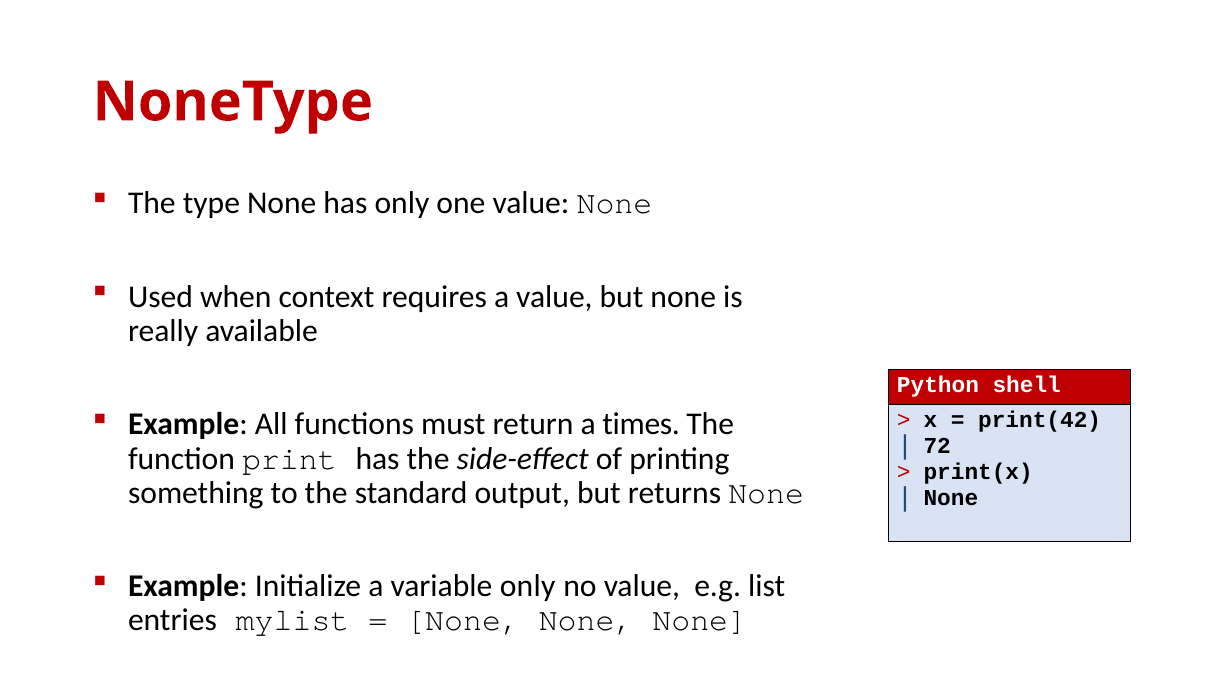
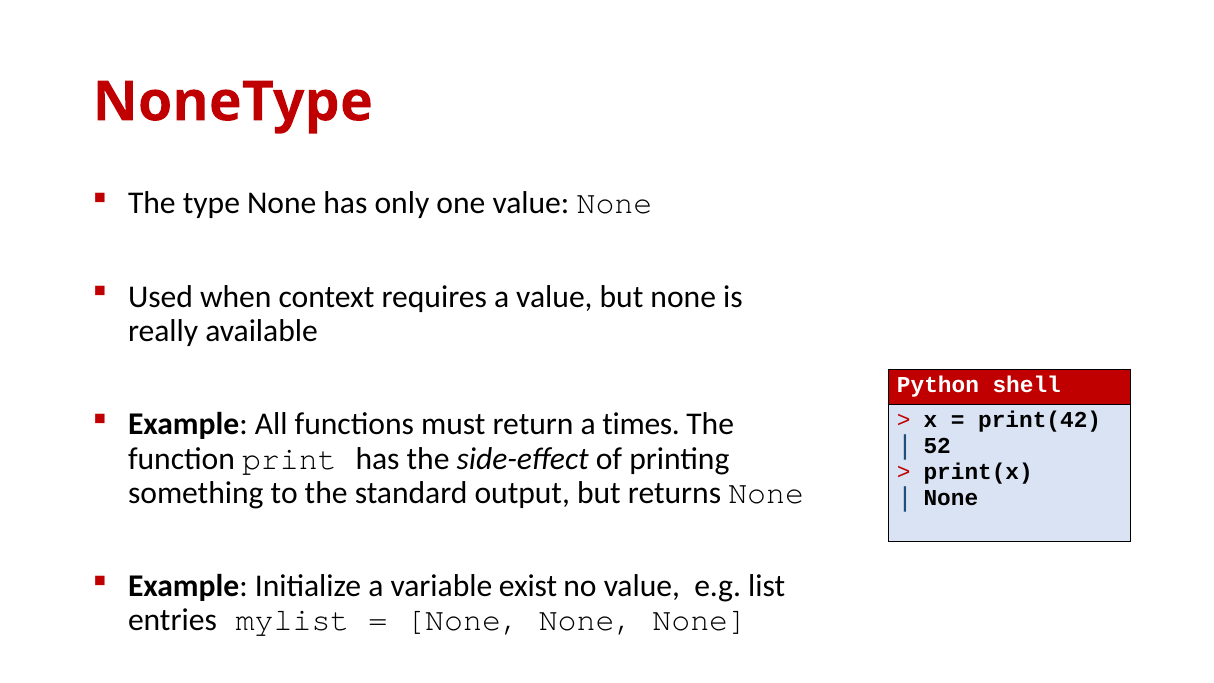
72: 72 -> 52 (937, 446)
variable only: only -> exist (528, 586)
